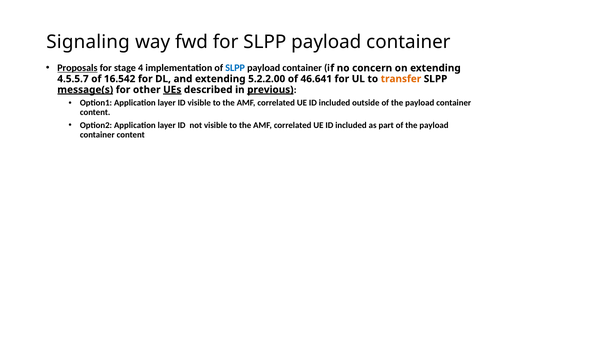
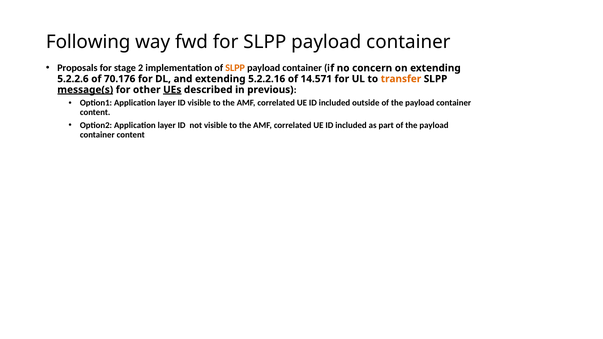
Signaling: Signaling -> Following (88, 42)
Proposals underline: present -> none (77, 68)
4: 4 -> 2 (141, 68)
SLPP colour: blue -> orange (235, 68)
4.5.5.7: 4.5.5.7 -> 5.2.2.6 (73, 79)
16.542: 16.542 -> 70.176 (120, 79)
5.2.2.00: 5.2.2.00 -> 5.2.2.16 (267, 79)
46.641: 46.641 -> 14.571 (316, 79)
previous underline: present -> none (270, 90)
